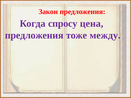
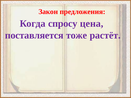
предложения: предложения -> поставляется (34, 35)
между: между -> растёт (105, 35)
